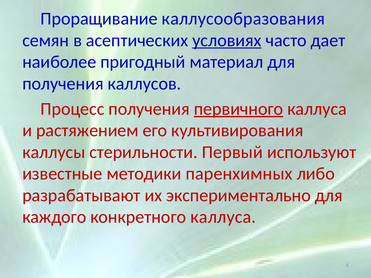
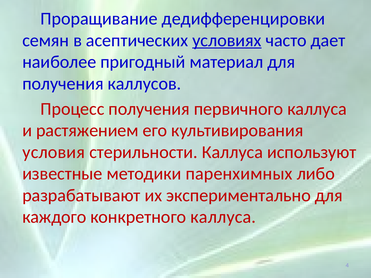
каллусообразования: каллусообразования -> дедифференцировки (243, 19)
первичного underline: present -> none (239, 109)
каллусы: каллусы -> условия (54, 152)
стерильности Первый: Первый -> Каллуса (232, 152)
